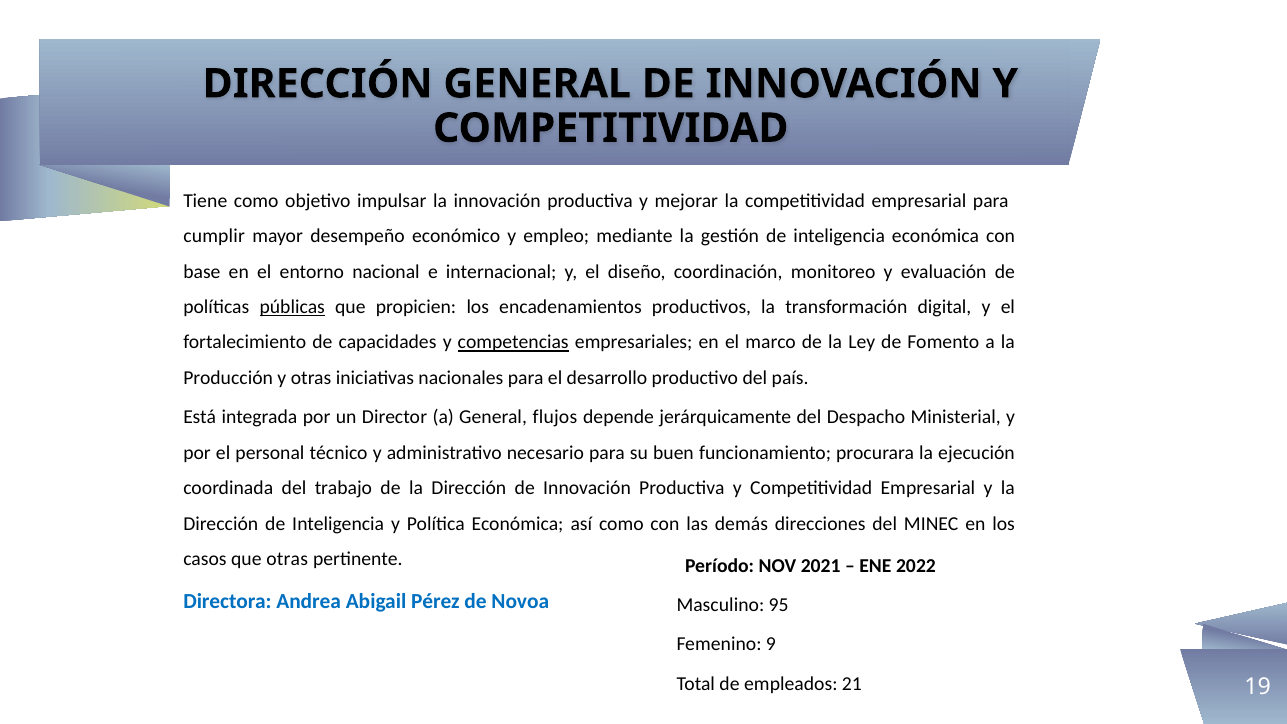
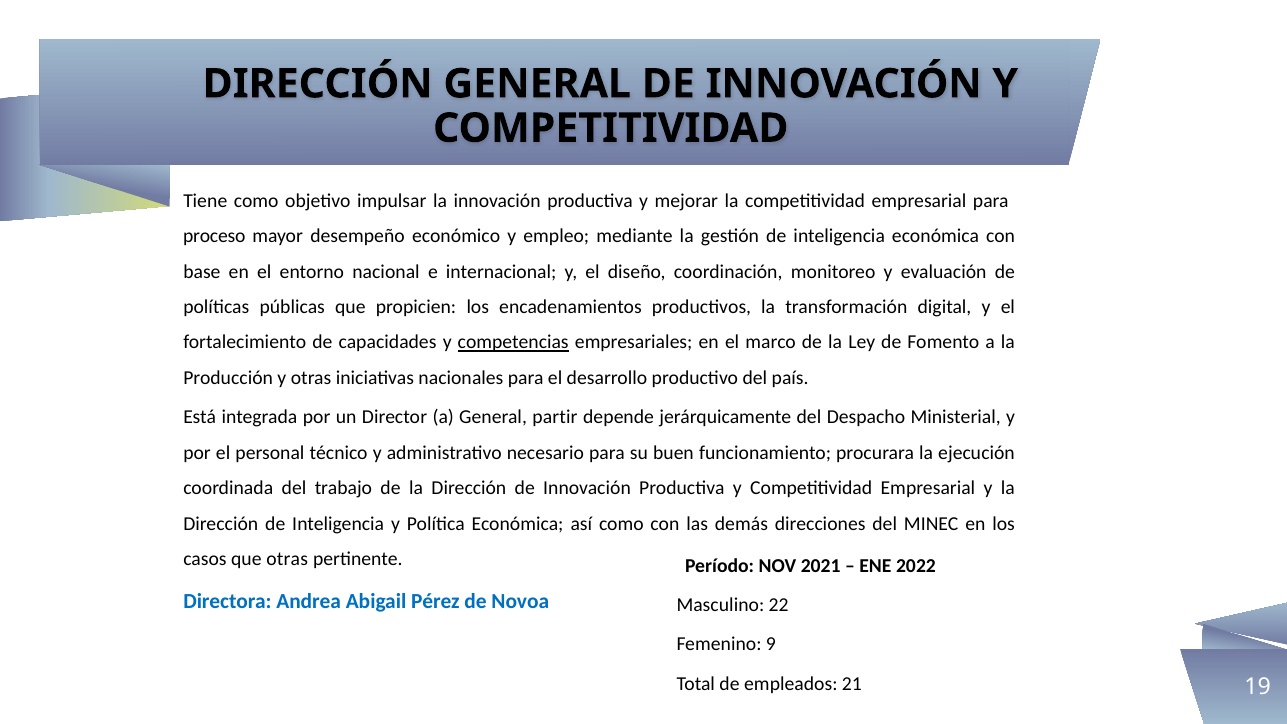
cumplir: cumplir -> proceso (214, 236)
públicas underline: present -> none (292, 307)
flujos: flujos -> partir (555, 417)
95: 95 -> 22 (779, 605)
